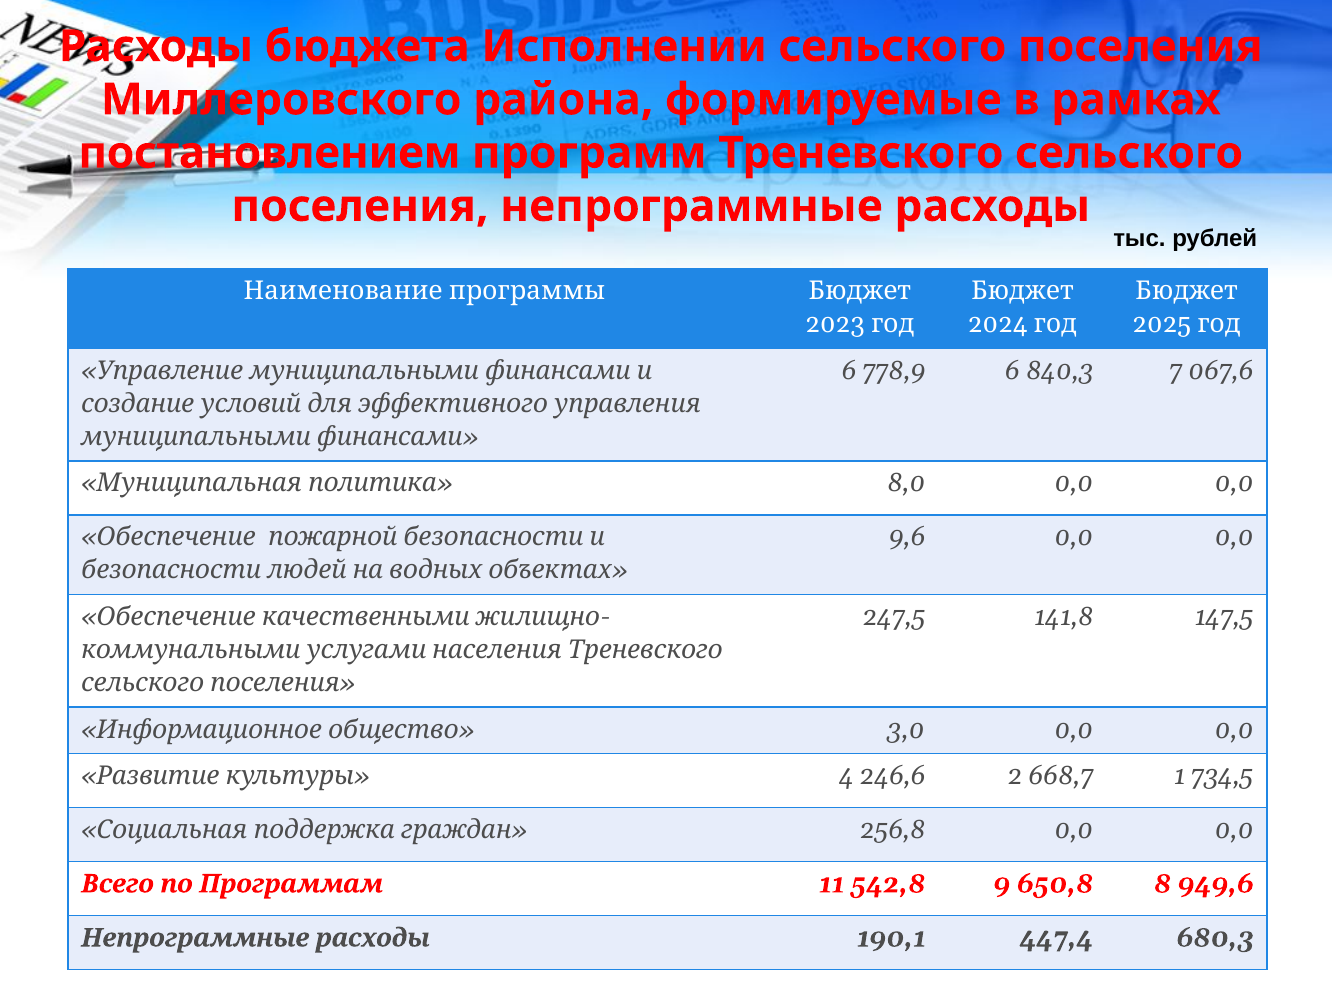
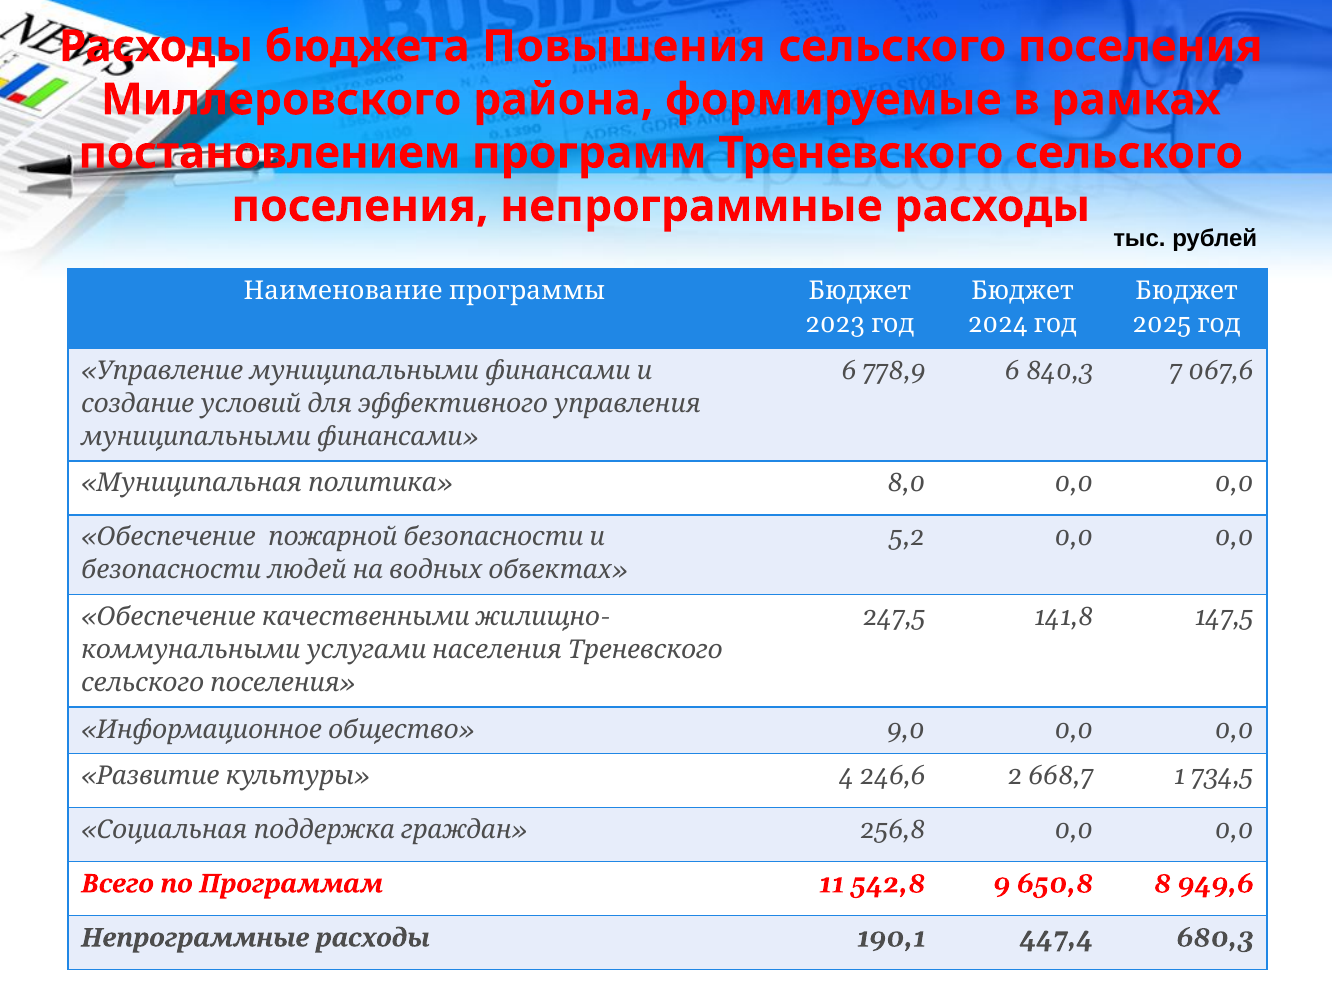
Исполнении: Исполнении -> Повышения (624, 46)
9,6: 9,6 -> 5,2 (907, 537)
3,0: 3,0 -> 9,0 (906, 729)
